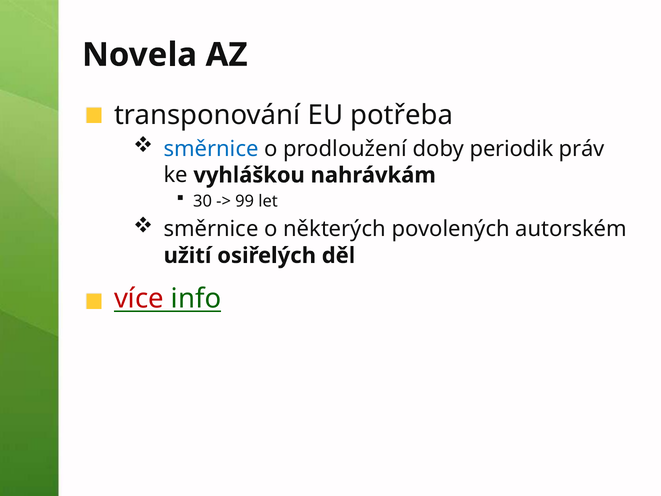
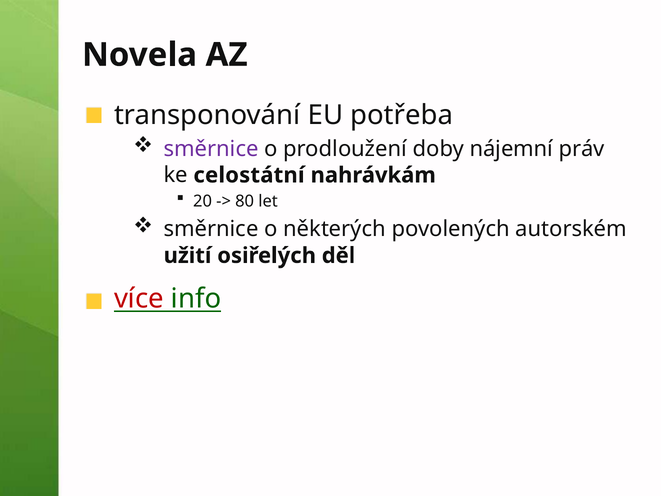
směrnice colour: blue -> purple (211, 149)
periodik: periodik -> nájemní (511, 149)
vyhláškou: vyhláškou -> celostátní (249, 175)
30: 30 -> 20 (203, 201)
99: 99 -> 80 (245, 201)
